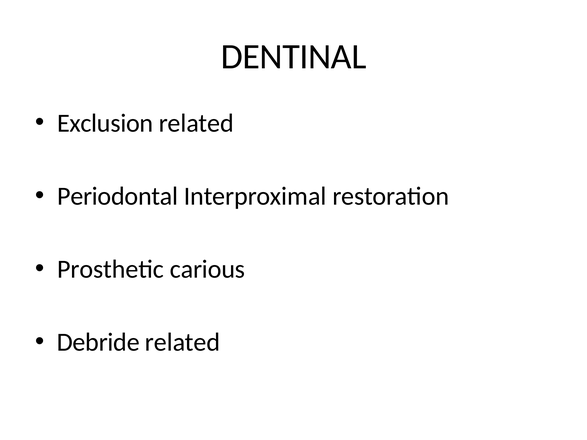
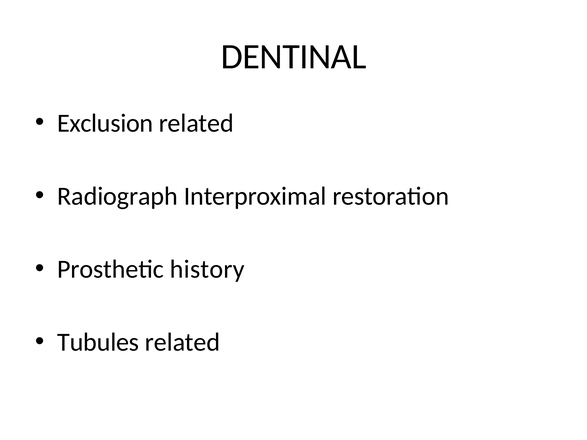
Periodontal: Periodontal -> Radiograph (118, 196)
carious: carious -> history (207, 269)
Debride: Debride -> Tubules (98, 342)
